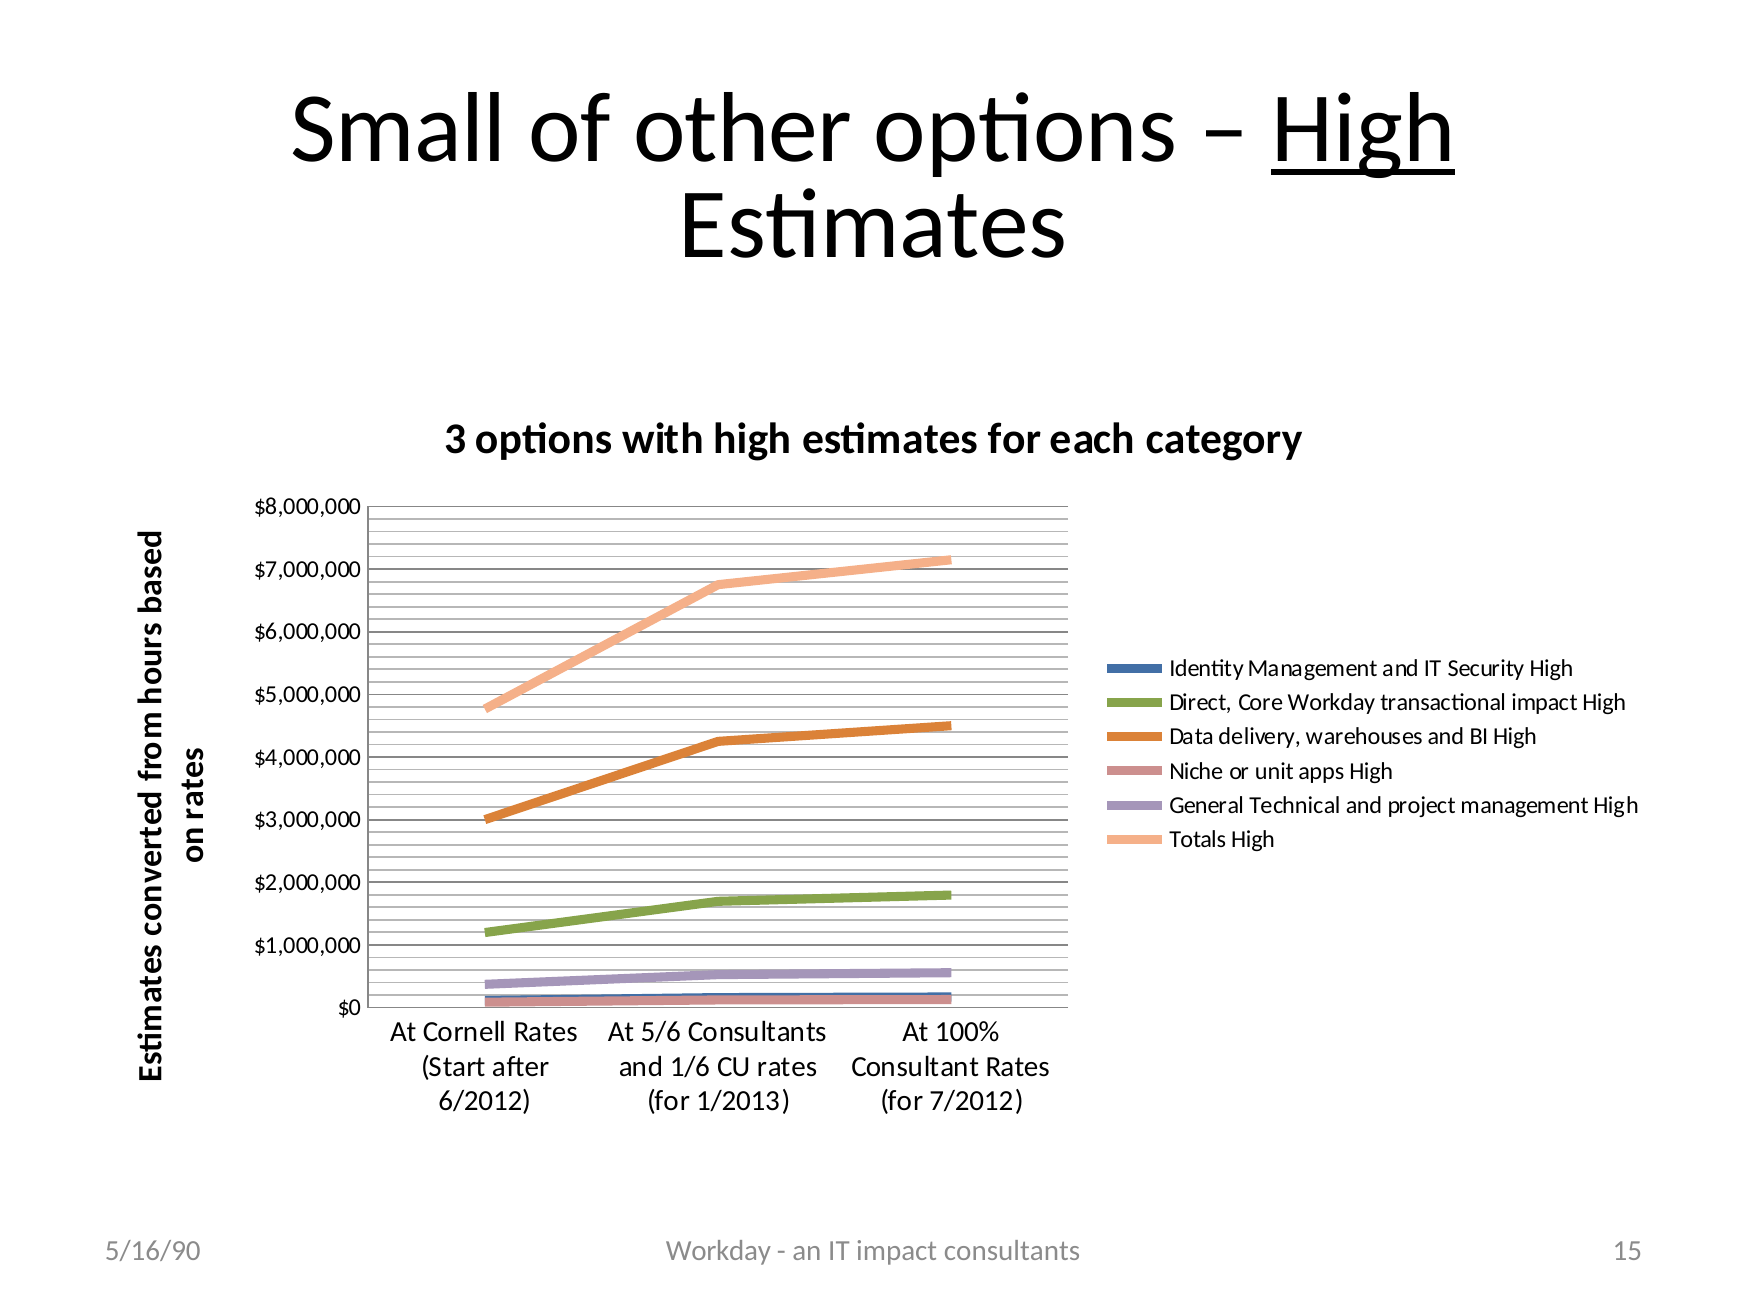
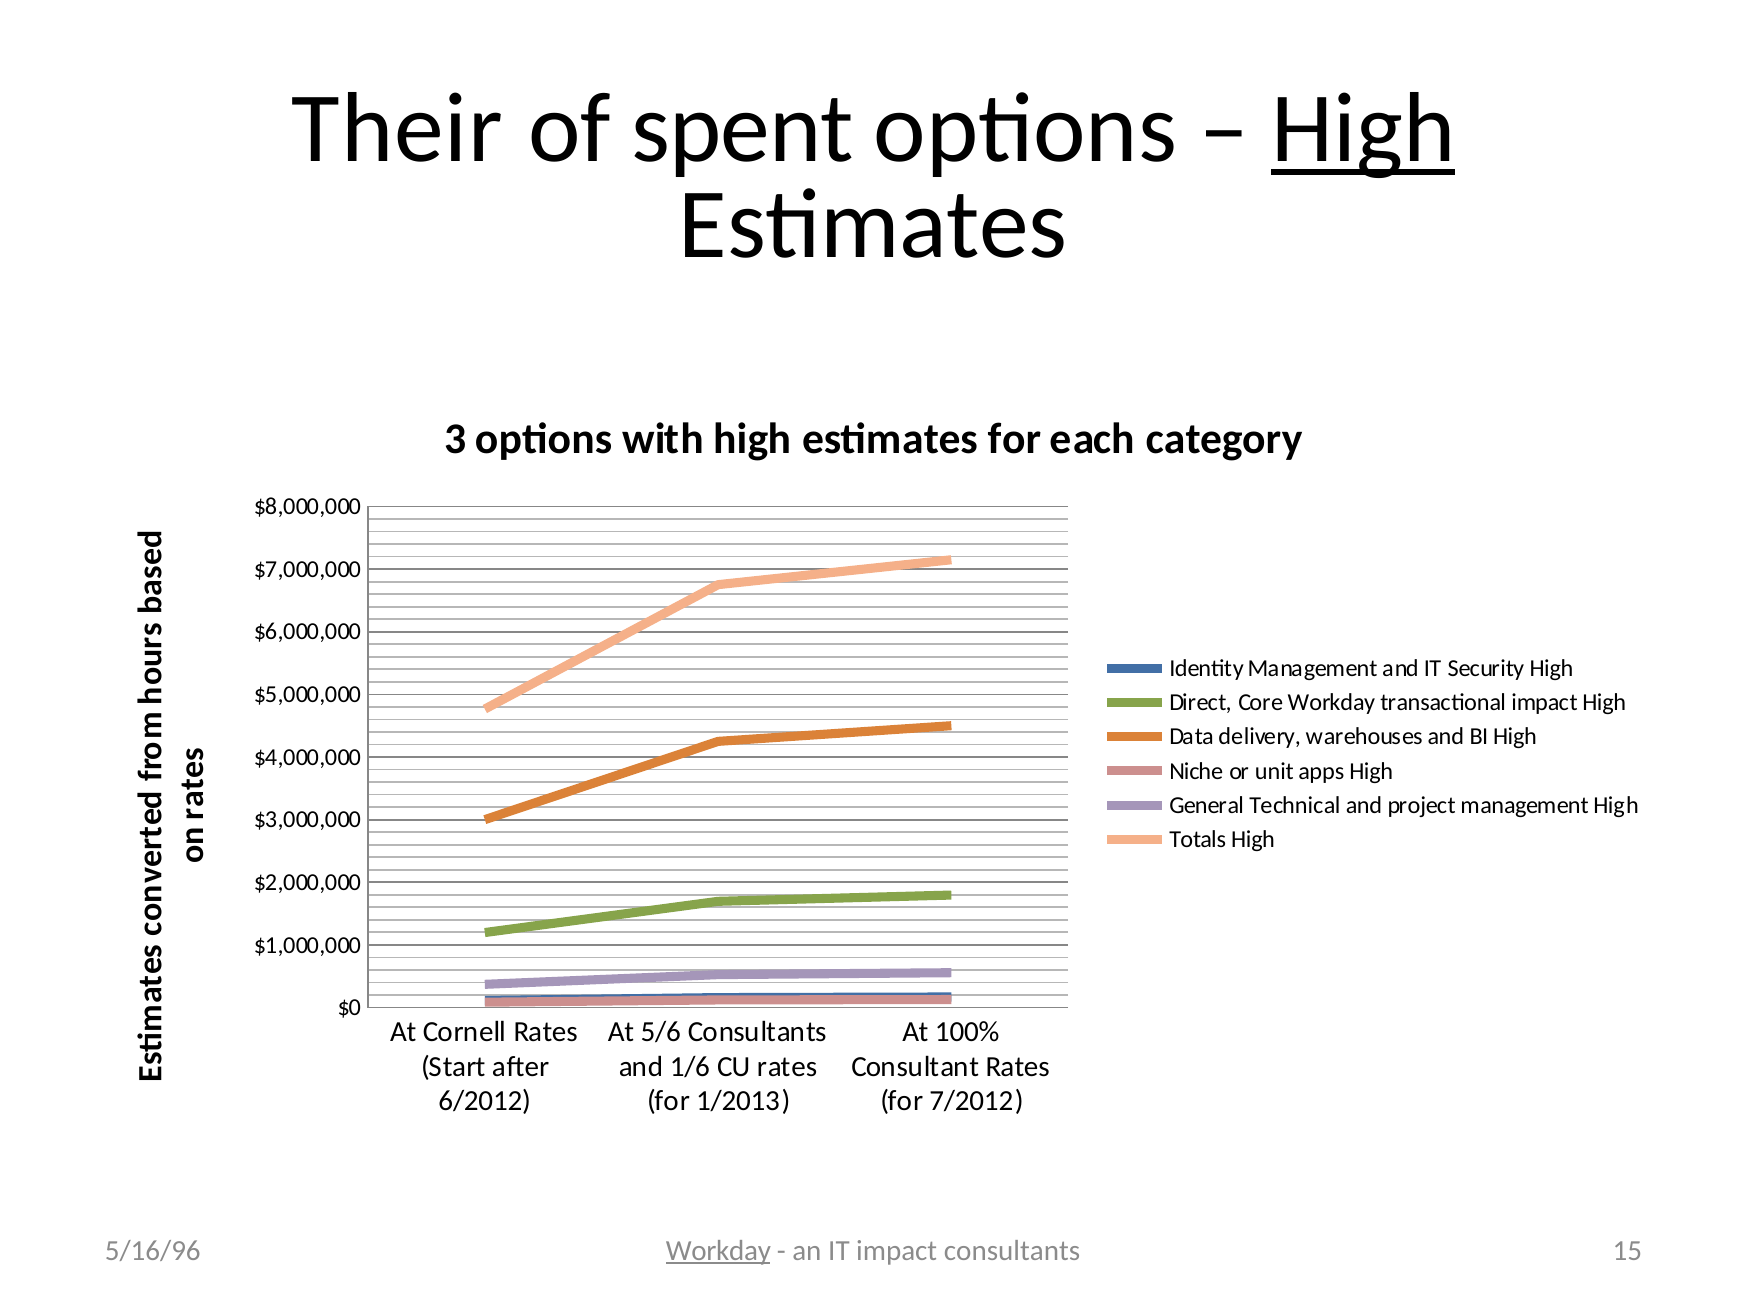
Small: Small -> Their (398, 129)
other: other -> spent (743, 129)
Workday underline: none -> present (718, 1251)
5/16/90: 5/16/90 -> 5/16/96 (153, 1251)
